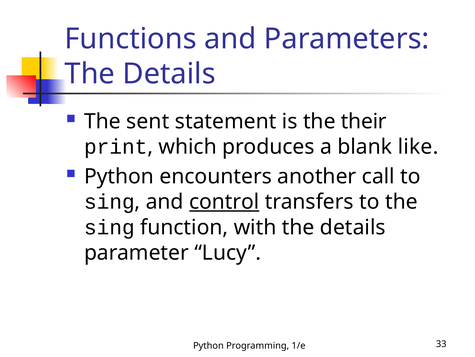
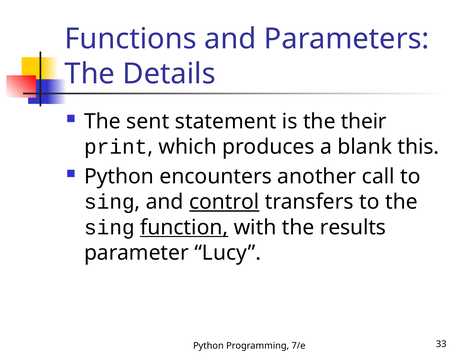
like: like -> this (418, 147)
function underline: none -> present (184, 227)
with the details: details -> results (353, 227)
1/e: 1/e -> 7/e (298, 345)
